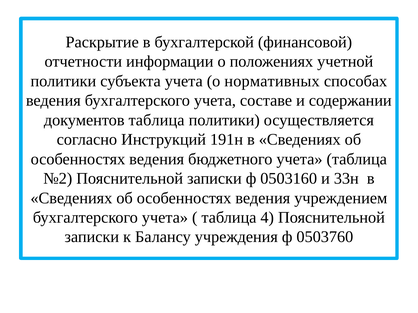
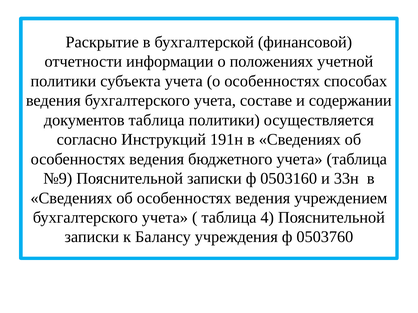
о нормативных: нормативных -> особенностях (272, 81)
№2: №2 -> №9 (58, 179)
